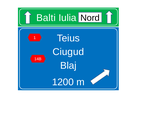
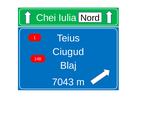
Balti: Balti -> Chei (46, 18)
1200: 1200 -> 7043 (63, 82)
